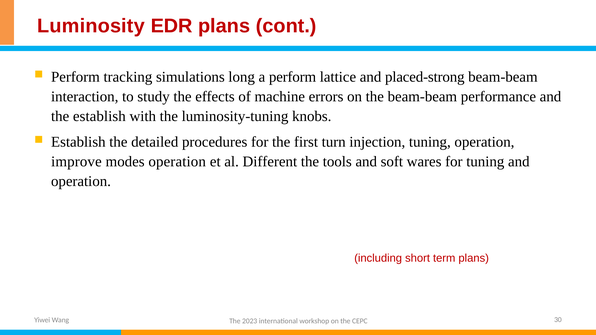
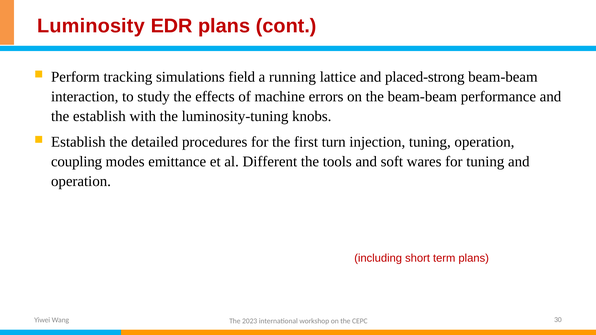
long: long -> field (242, 77)
a perform: perform -> running (292, 77)
improve: improve -> coupling (77, 162)
modes operation: operation -> emittance (177, 162)
